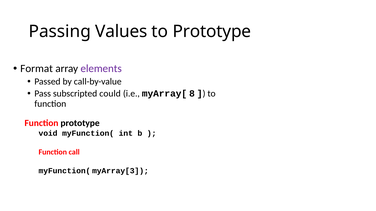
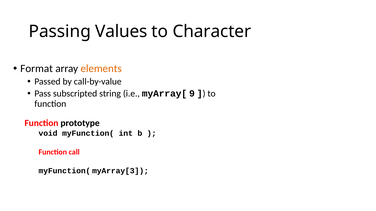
to Prototype: Prototype -> Character (212, 32)
elements colour: purple -> orange (101, 69)
could: could -> string (110, 94)
8: 8 -> 9 (192, 94)
